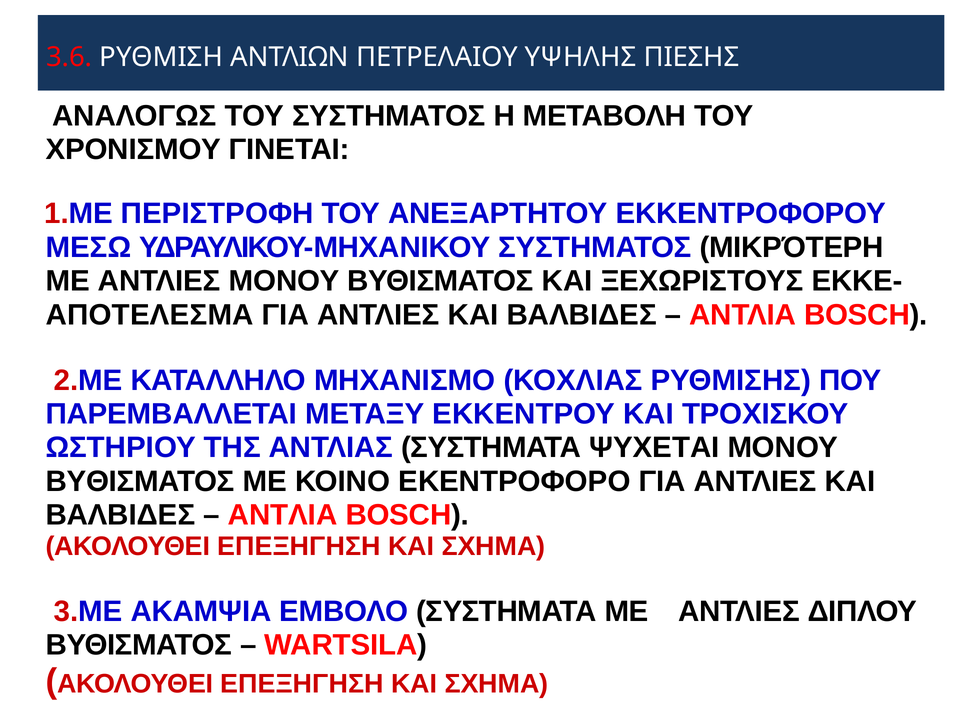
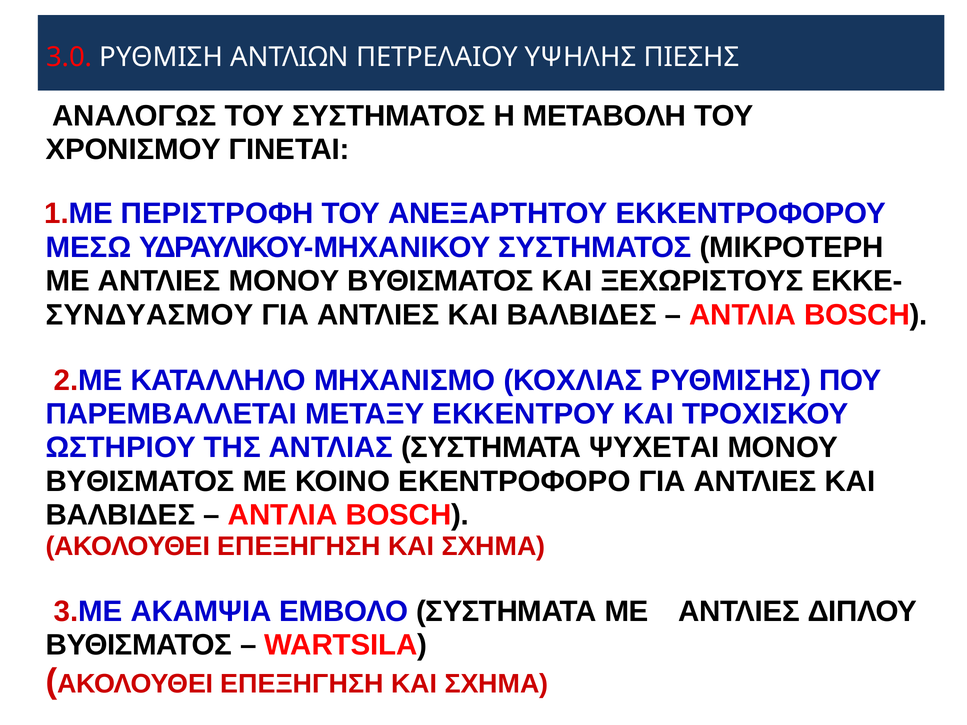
3.6: 3.6 -> 3.0 (69, 57)
ΜΙΚΡΌΤΕΡΗ: ΜΙΚΡΌΤΕΡΗ -> ΜΙΚΡΟΤΕΡΗ (792, 247)
ΑΠΟΤΕΛΕΣΜΑ: ΑΠΟΤΕΛΕΣΜΑ -> ΣΥΝΔΥΑΣΜΟΥ (150, 315)
